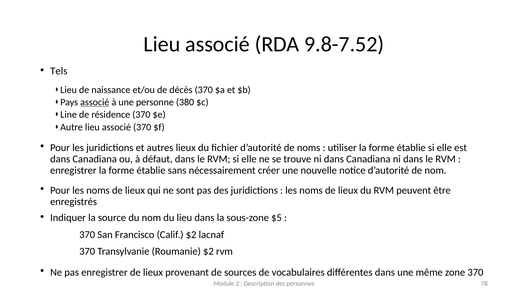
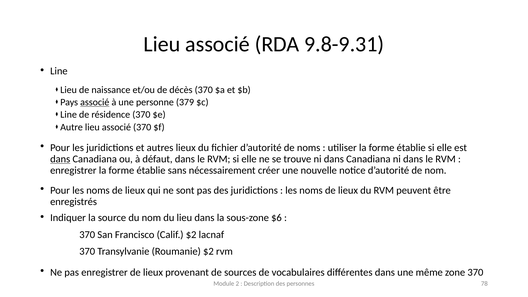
9.8-7.52: 9.8-7.52 -> 9.8-9.31 (344, 44)
Tels: Tels -> Line (59, 71)
380: 380 -> 379 (185, 102)
dans underline: none -> present (60, 159)
$5: $5 -> $6 (276, 218)
